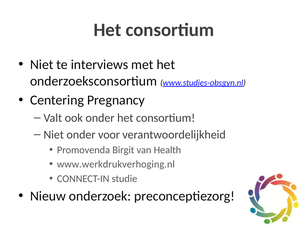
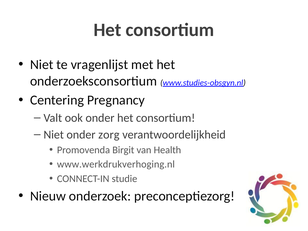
interviews: interviews -> vragenlijst (99, 65)
voor: voor -> zorg (109, 135)
